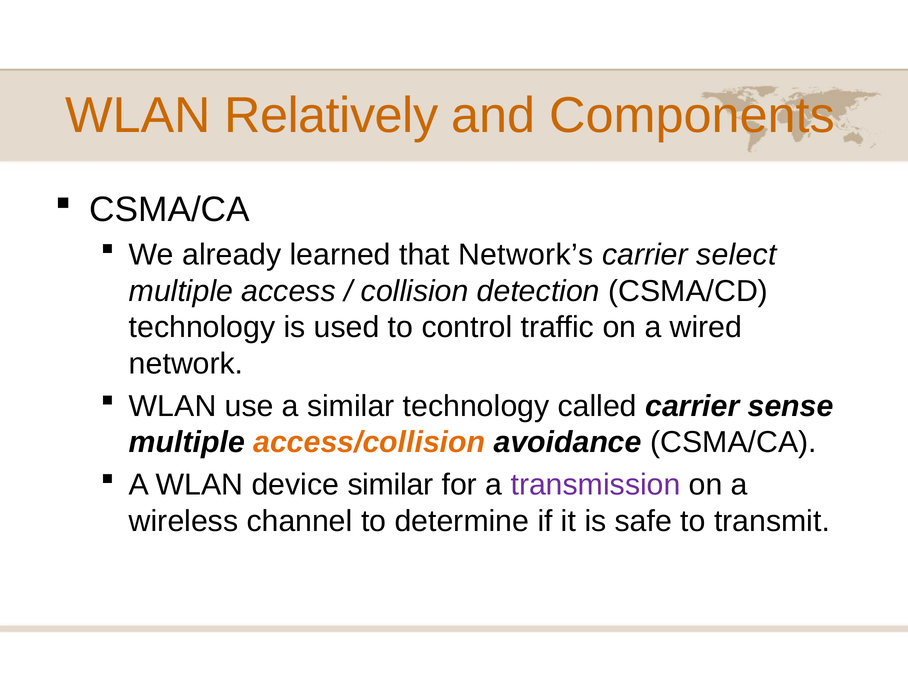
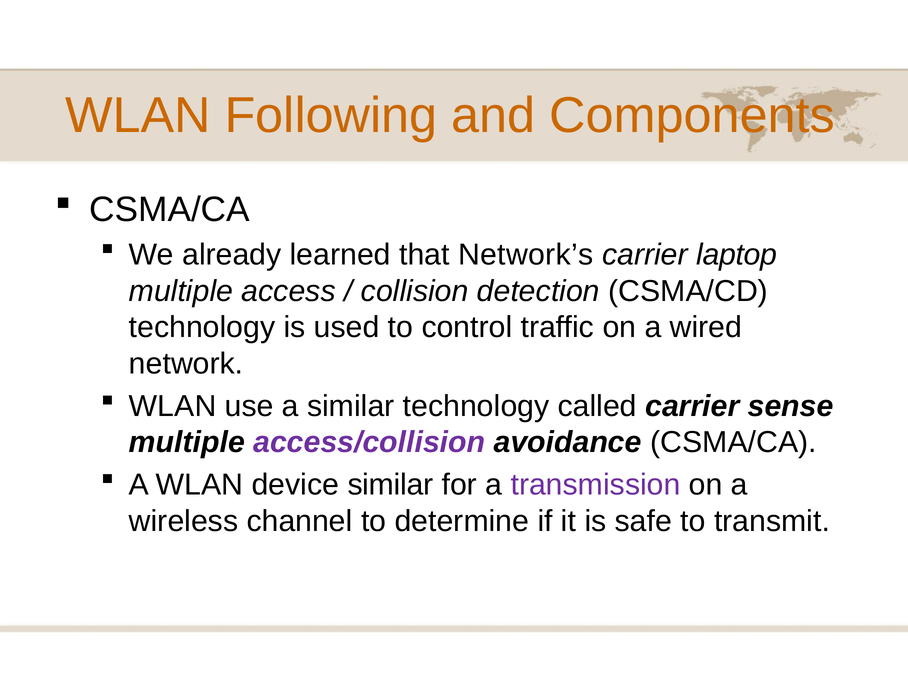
Relatively: Relatively -> Following (331, 116)
select: select -> laptop (737, 255)
access/collision colour: orange -> purple (369, 443)
